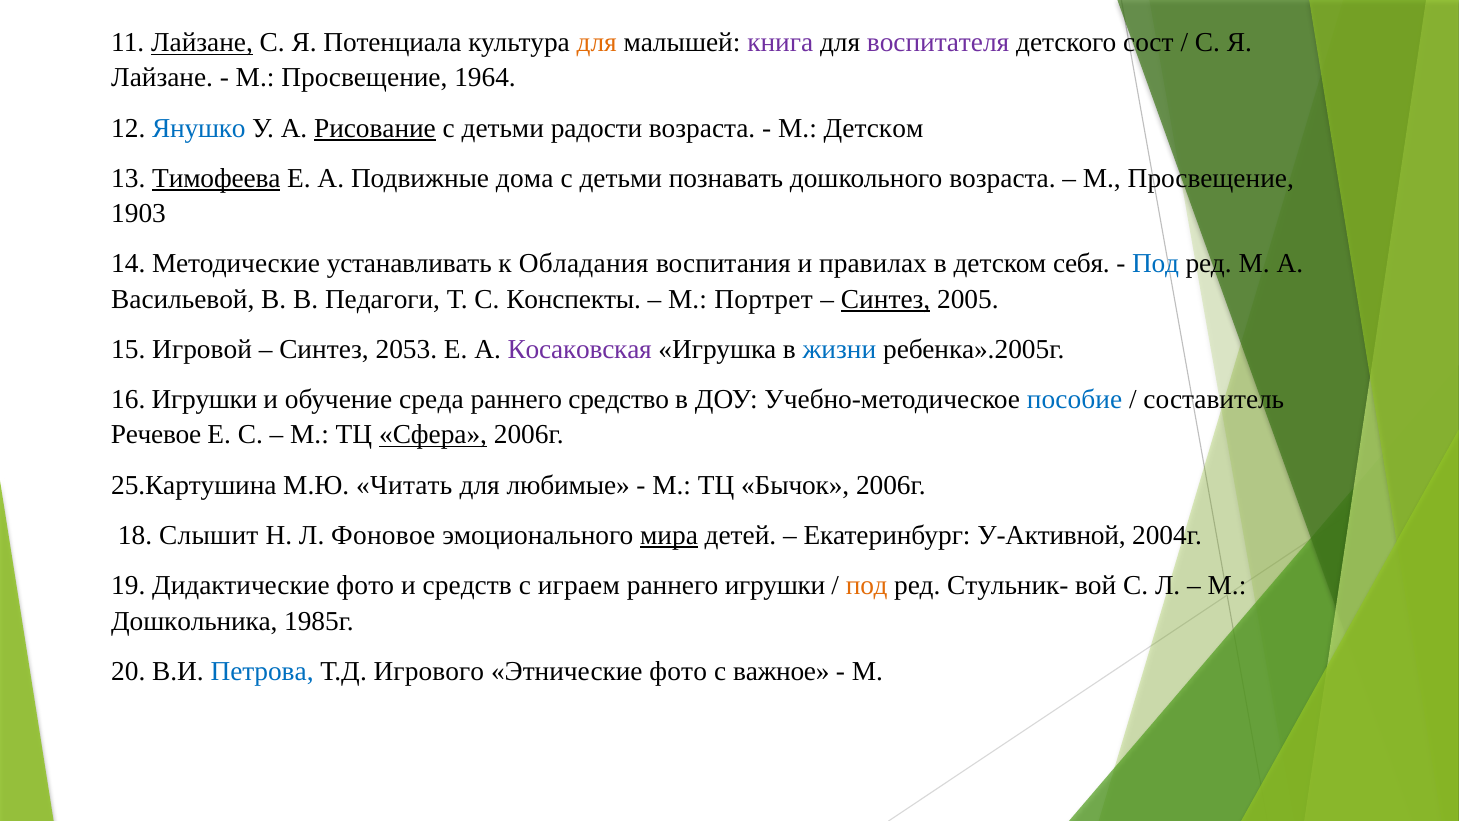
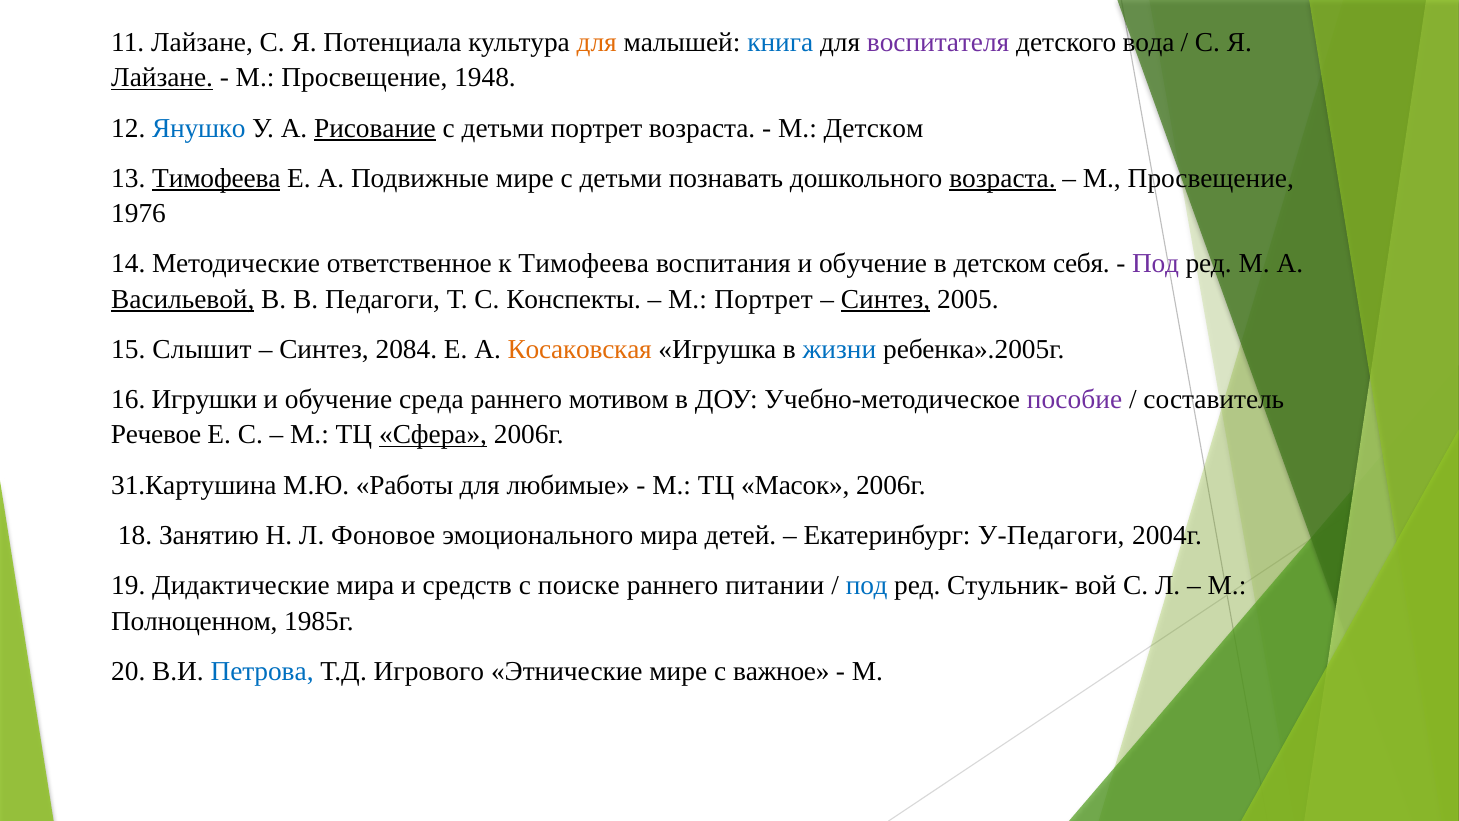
Лайзане underline: present -> none (202, 43)
книга colour: purple -> blue (780, 43)
сост: сост -> вода (1149, 43)
Лайзане underline: none -> present (162, 78)
1964: 1964 -> 1948 (485, 78)
детьми радости: радости -> портрет (597, 128)
Подвижные дома: дома -> мире (525, 178)
возраста underline: none -> present (1002, 178)
1903: 1903 -> 1976 (139, 214)
устанавливать: устанавливать -> ответственное (409, 264)
к Обладания: Обладания -> Тимофеева (584, 264)
воспитания и правилах: правилах -> обучение (873, 264)
Под colour: blue -> purple (1156, 264)
Васильевой underline: none -> present (183, 299)
Игровой: Игровой -> Слышит (202, 349)
2053: 2053 -> 2084 (406, 349)
Косаковская colour: purple -> orange (580, 349)
средство: средство -> мотивом (619, 400)
пособие colour: blue -> purple (1075, 400)
25.Картушина: 25.Картушина -> 31.Картушина (194, 485)
Читать: Читать -> Работы (405, 485)
Бычок: Бычок -> Масок (795, 485)
Слышит: Слышит -> Занятию (209, 535)
мира underline: present -> none (669, 535)
У-Активной: У-Активной -> У-Педагоги (1051, 535)
Дидактические фото: фото -> мира (365, 586)
играем: играем -> поиске (579, 586)
раннего игрушки: игрушки -> питании (775, 586)
под colour: orange -> blue (867, 586)
Дошкольника: Дошкольника -> Полноценном (194, 621)
Этнические фото: фото -> мире (678, 671)
